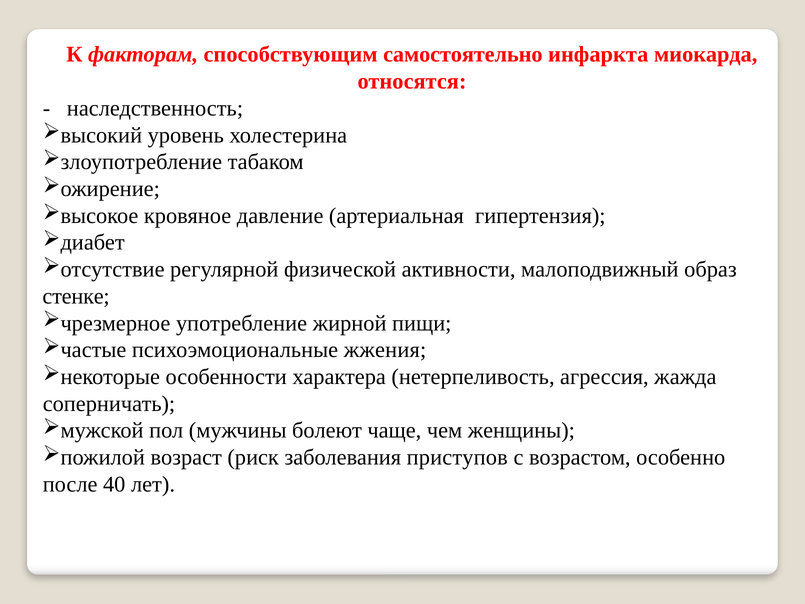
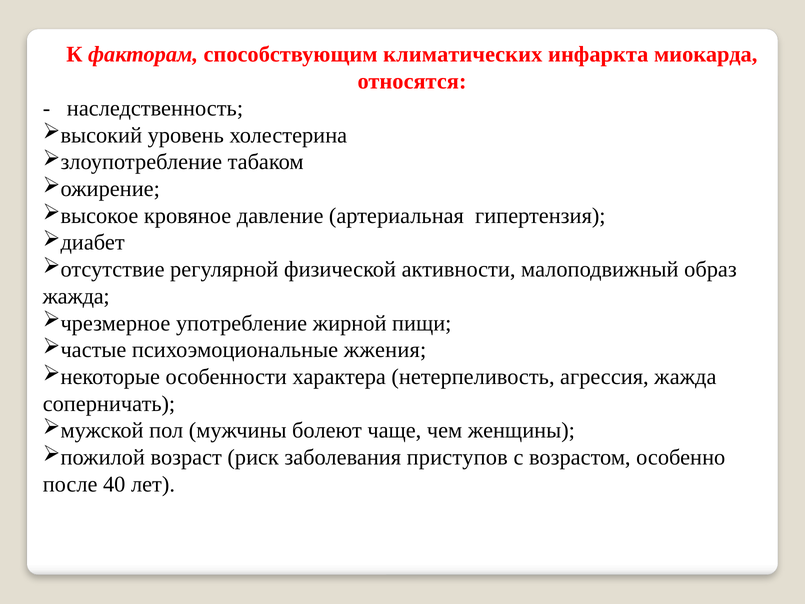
самостоятельно: самостоятельно -> климатических (463, 55)
стенке: стенке -> жажда (76, 296)
